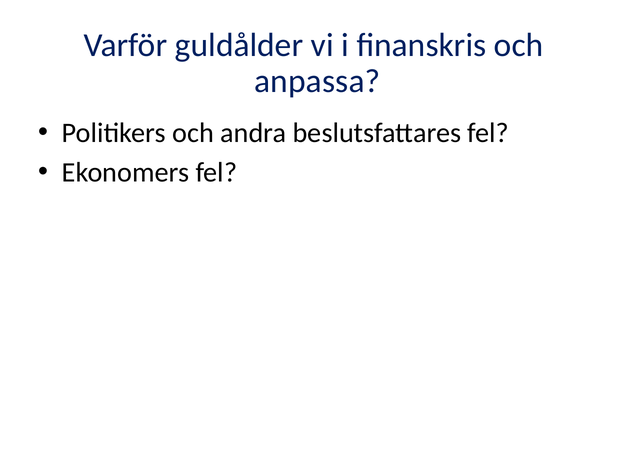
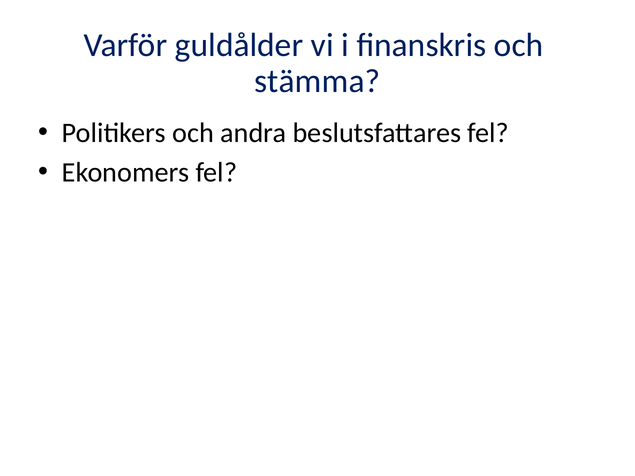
anpassa: anpassa -> stämma (317, 81)
